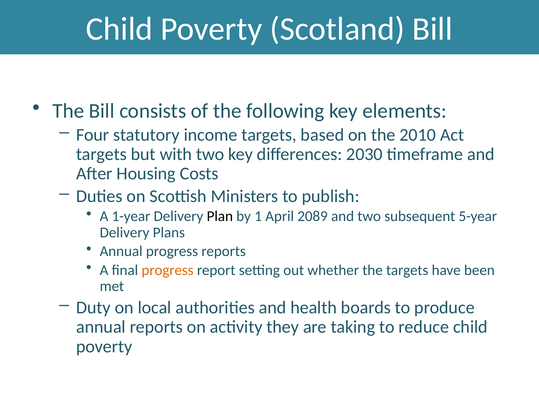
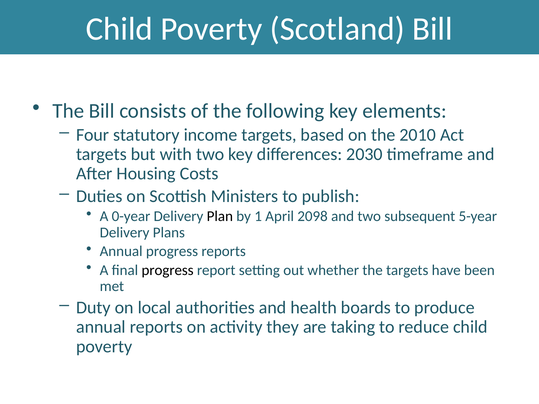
1-year: 1-year -> 0-year (131, 216)
2089: 2089 -> 2098 (313, 216)
progress colour: orange -> black (168, 270)
